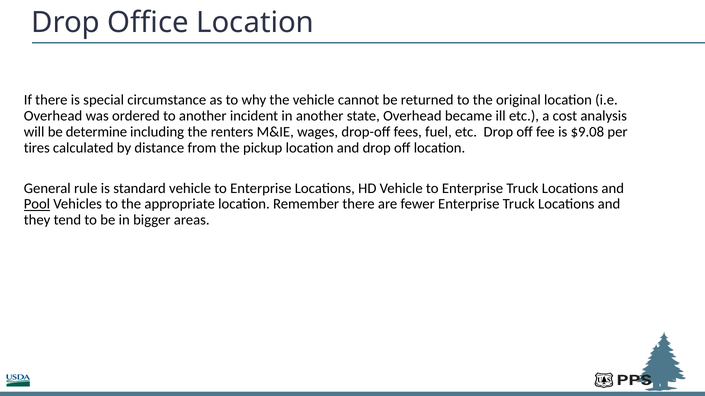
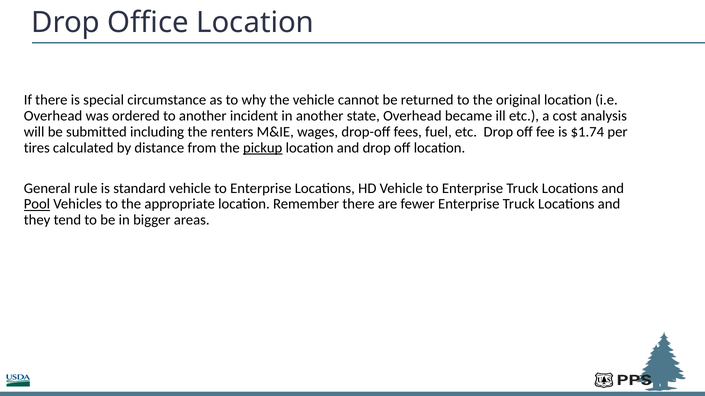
determine: determine -> submitted (96, 132)
$9.08: $9.08 -> $1.74 (587, 132)
pickup underline: none -> present (263, 148)
